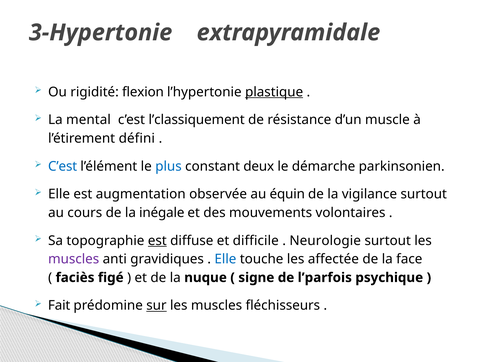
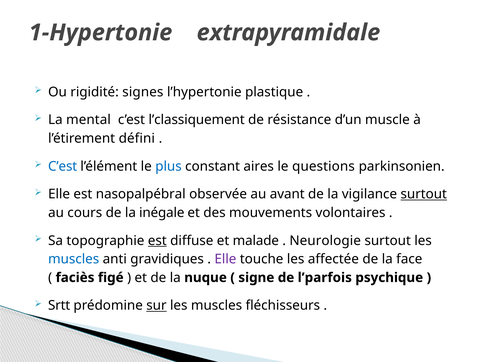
3-Hypertonie: 3-Hypertonie -> 1-Hypertonie (101, 33)
flexion: flexion -> signes (143, 92)
plastique underline: present -> none (274, 92)
deux: deux -> aires (259, 166)
démarche: démarche -> questions (323, 166)
augmentation: augmentation -> nasopalpébral (141, 194)
équin: équin -> avant (287, 194)
surtout underline: none -> present (424, 194)
difficile: difficile -> malade (256, 240)
muscles colour: purple -> blue (74, 259)
Elle colour: blue -> purple (225, 259)
Fait: Fait -> Srtt (59, 305)
